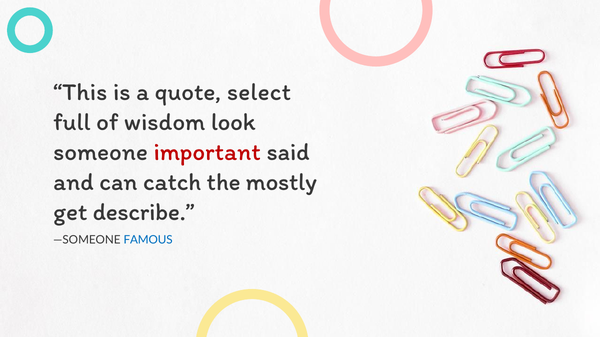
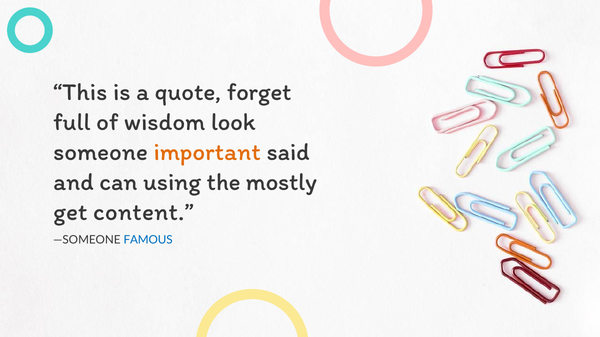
select: select -> forget (259, 92)
important colour: red -> orange (207, 152)
catch: catch -> using (172, 182)
describe: describe -> content (143, 212)
